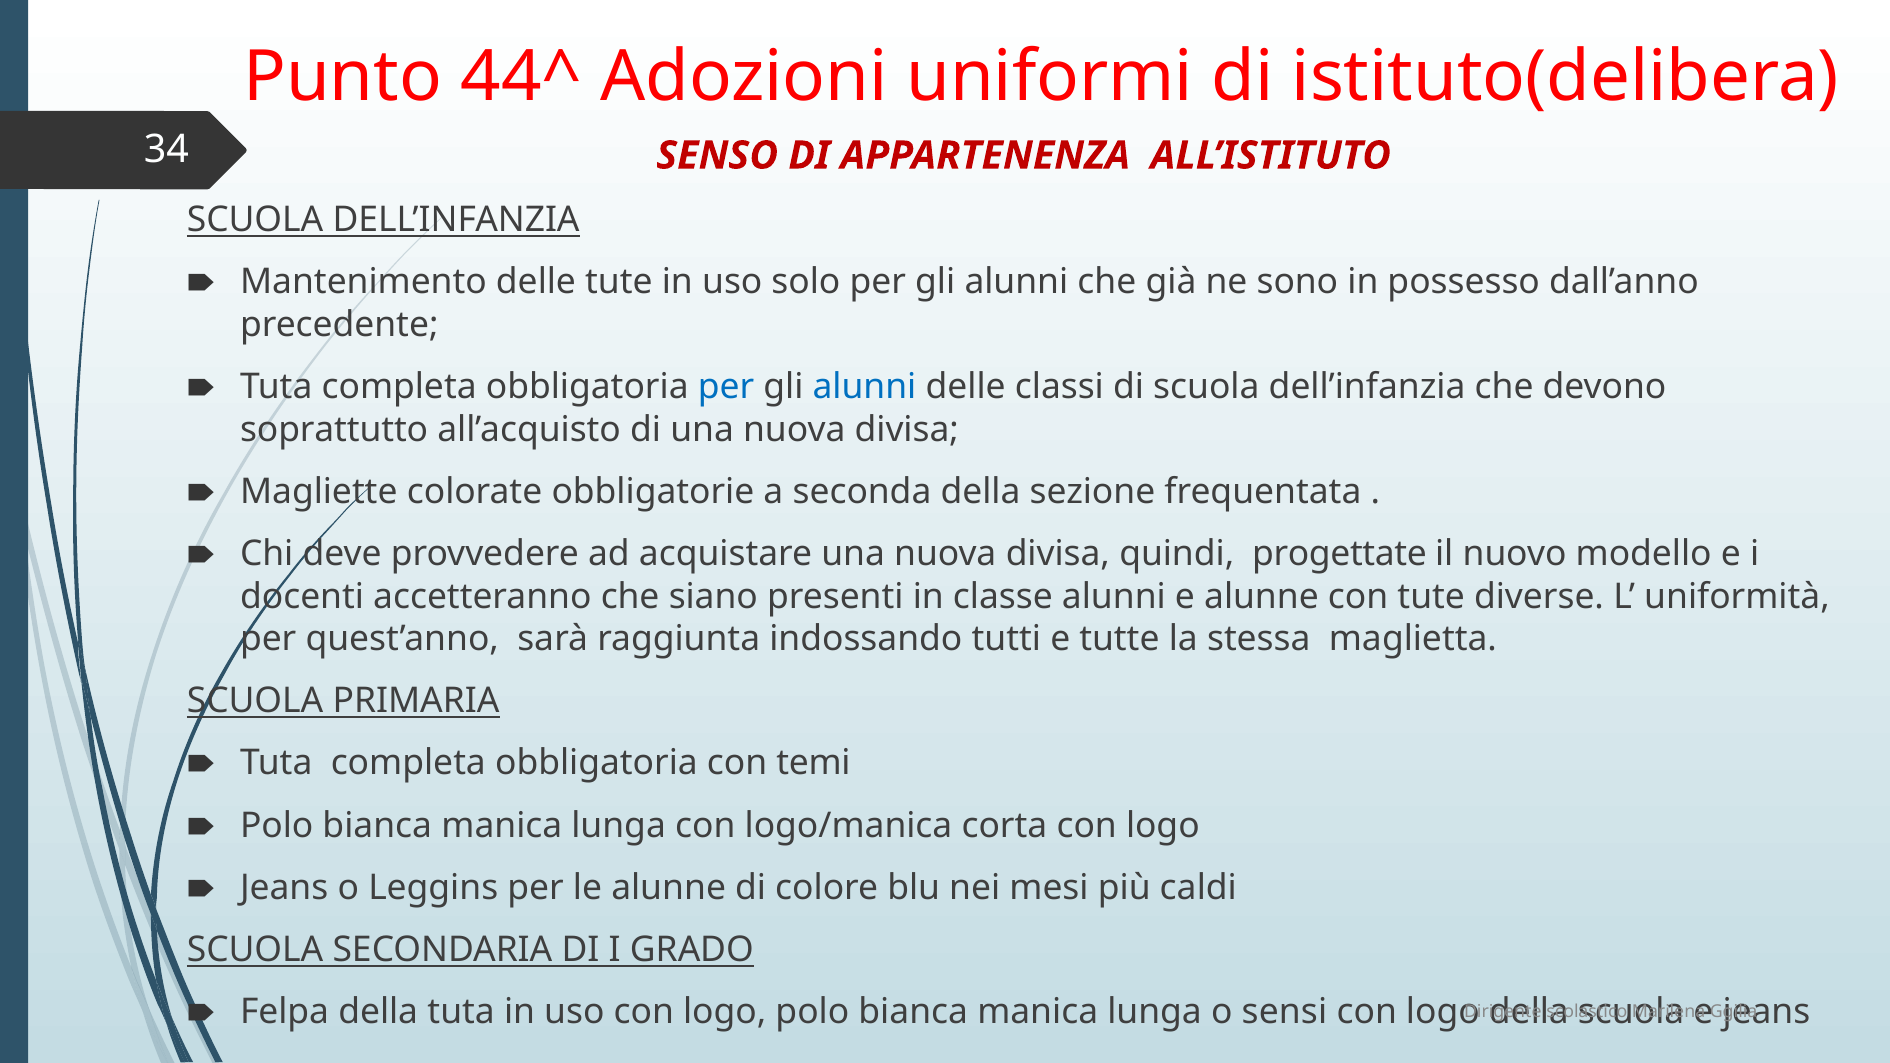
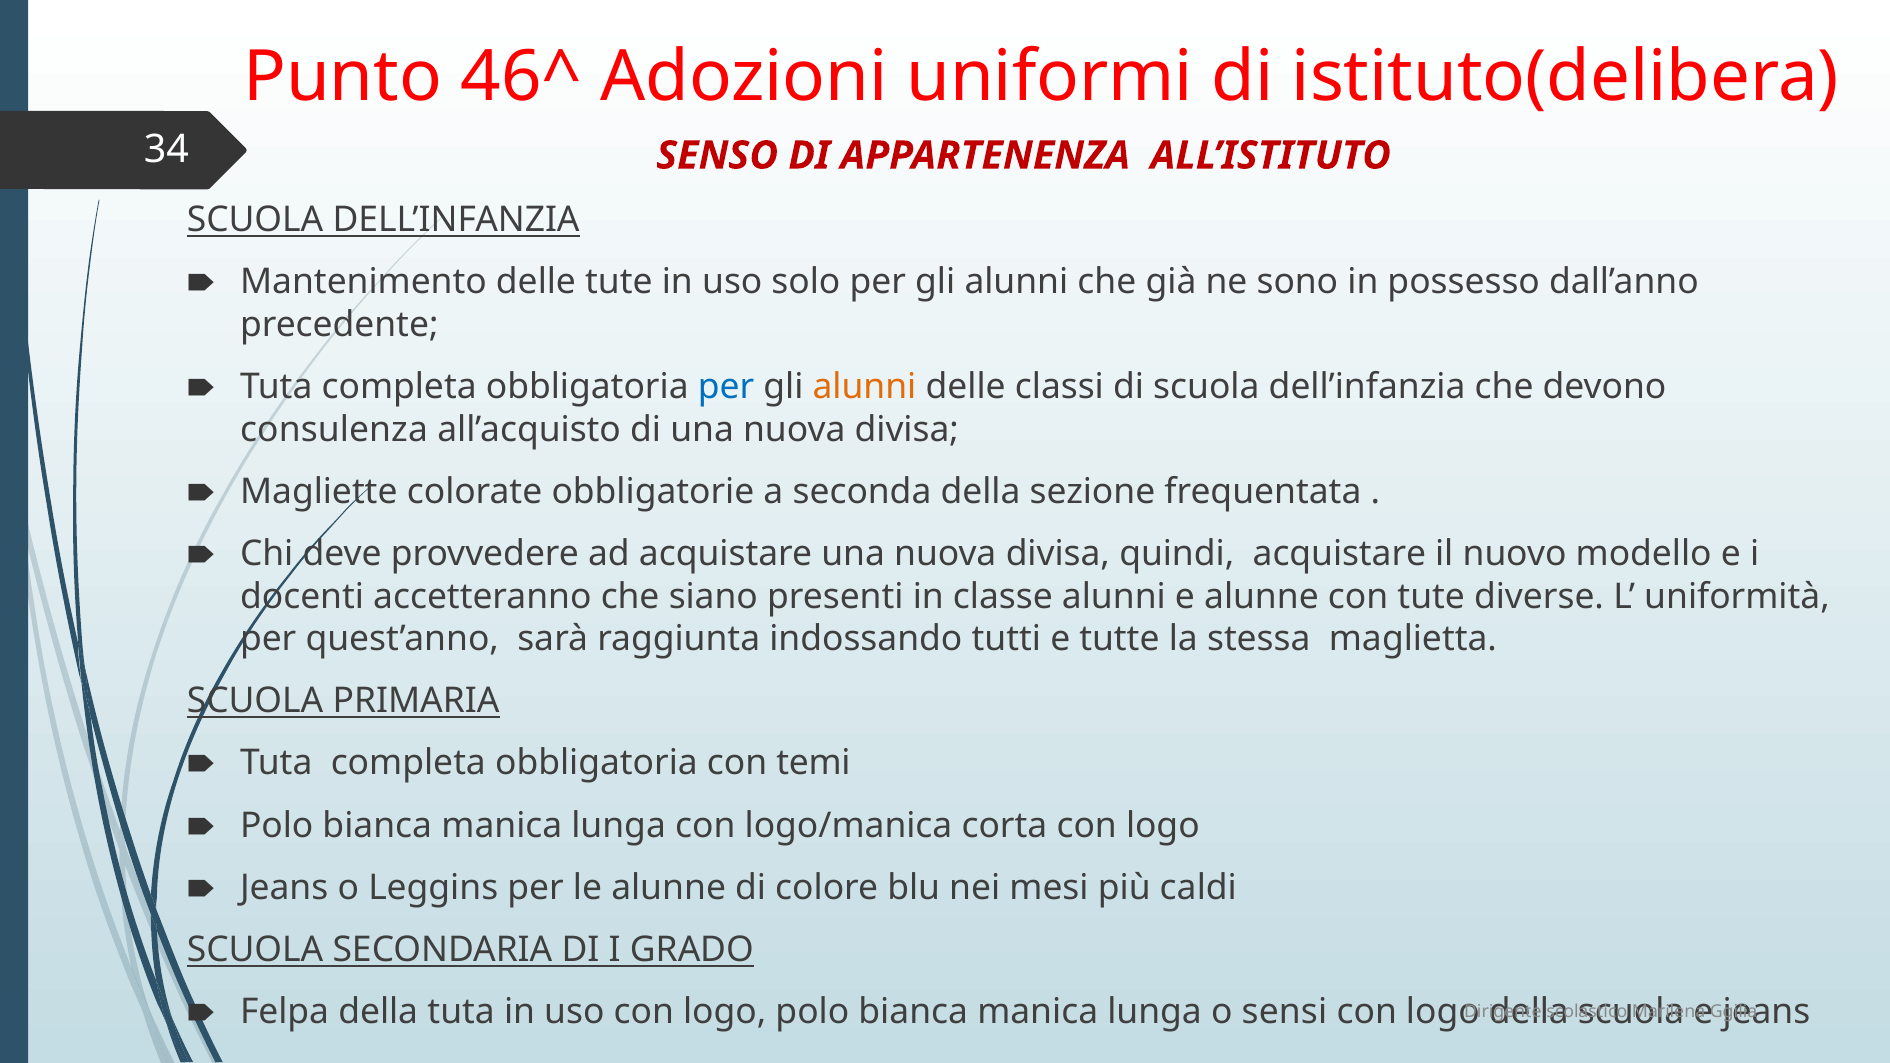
44^: 44^ -> 46^ (521, 77)
alunni colour: blue -> orange (864, 387)
soprattutto: soprattutto -> consulenza (334, 429)
quindi progettate: progettate -> acquistare (1339, 554)
